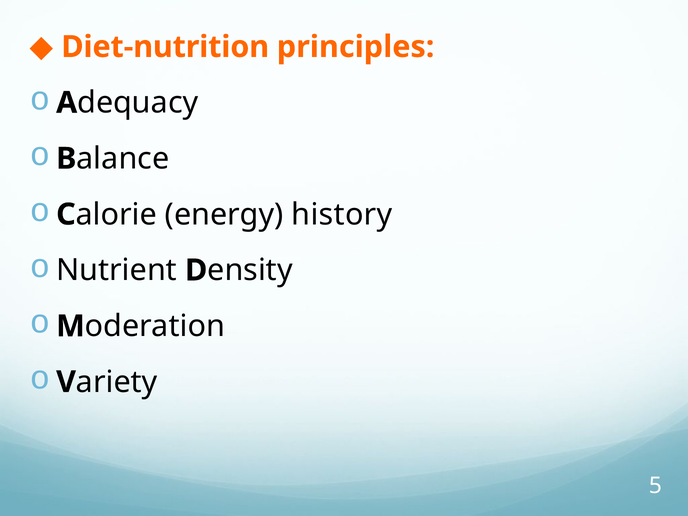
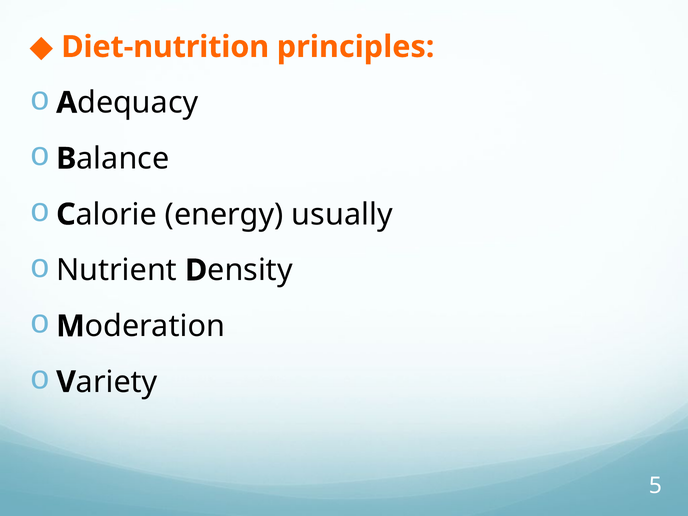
history: history -> usually (342, 214)
